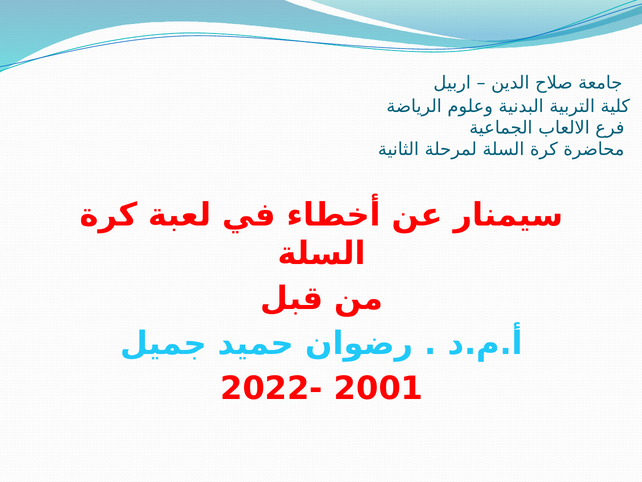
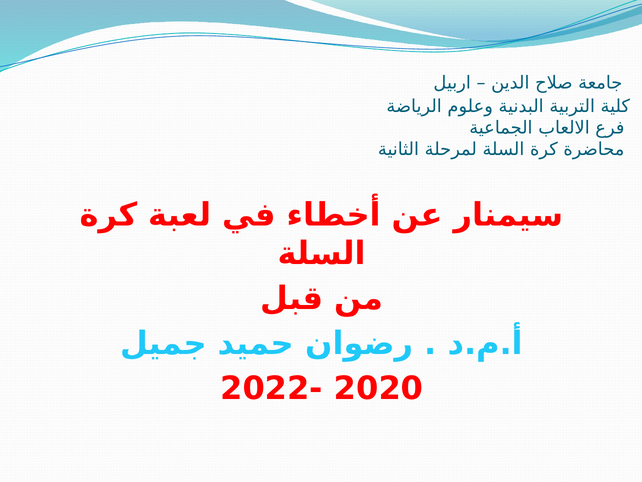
2001: 2001 -> 2020 (379, 388)
